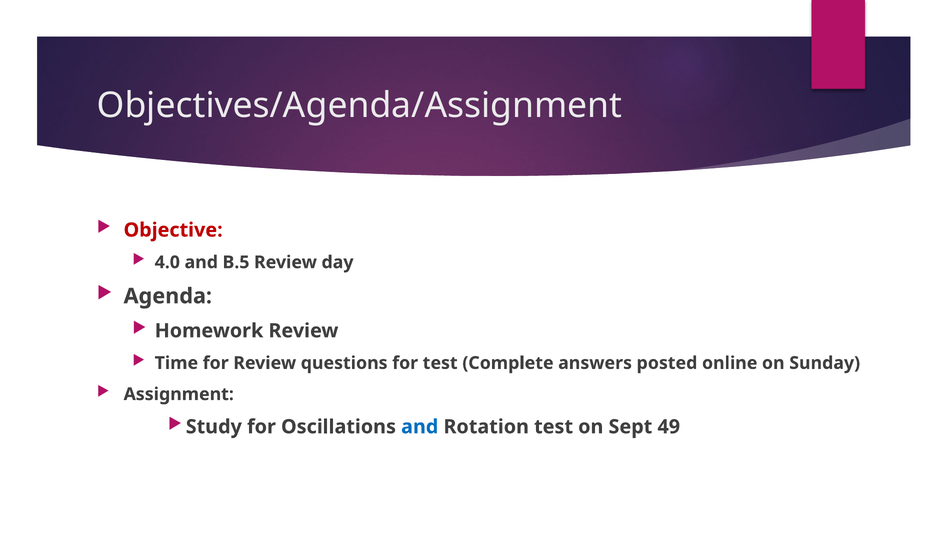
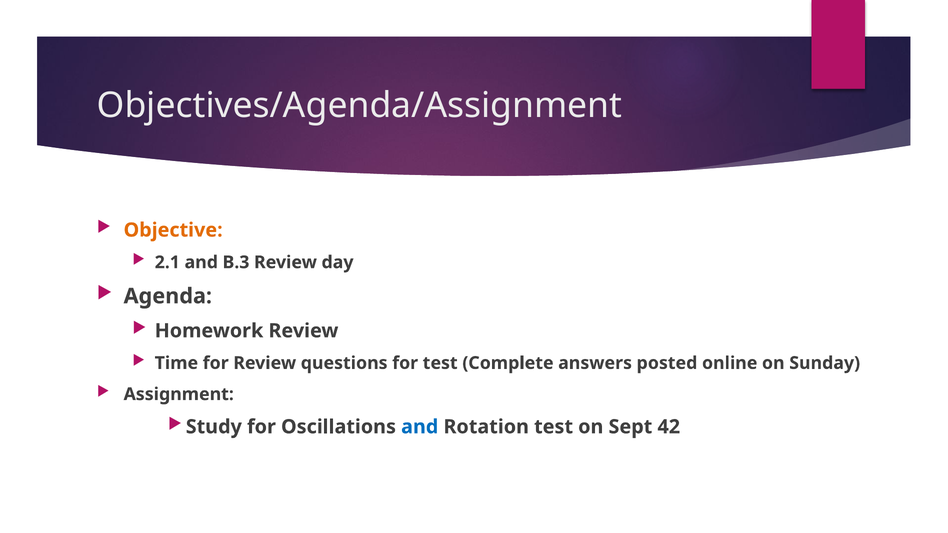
Objective colour: red -> orange (173, 230)
4.0: 4.0 -> 2.1 (167, 262)
B.5: B.5 -> B.3 (236, 262)
49: 49 -> 42 (669, 427)
